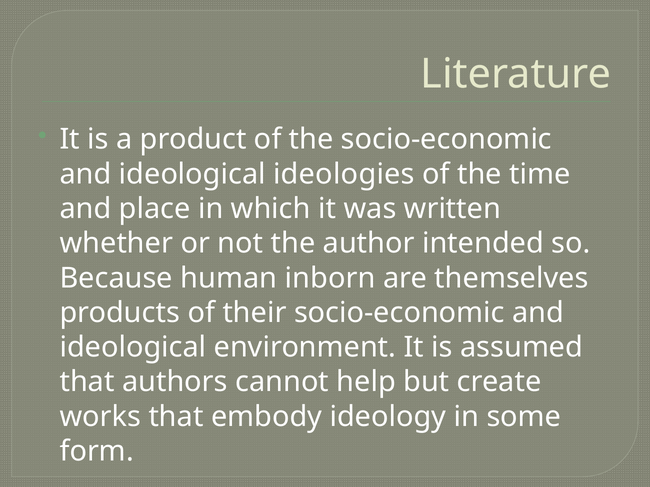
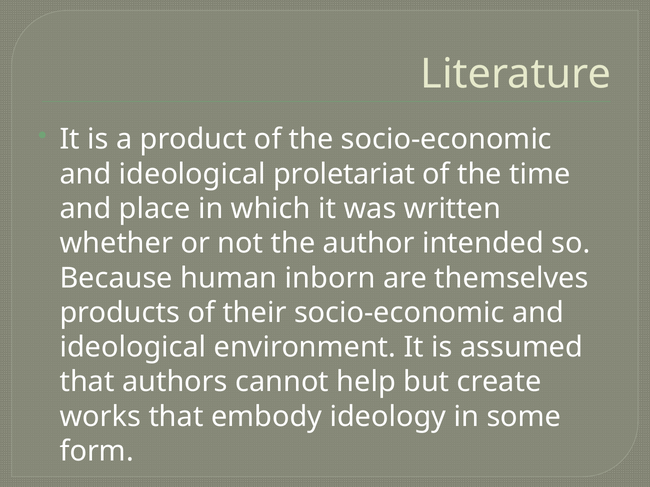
ideologies: ideologies -> proletariat (344, 174)
